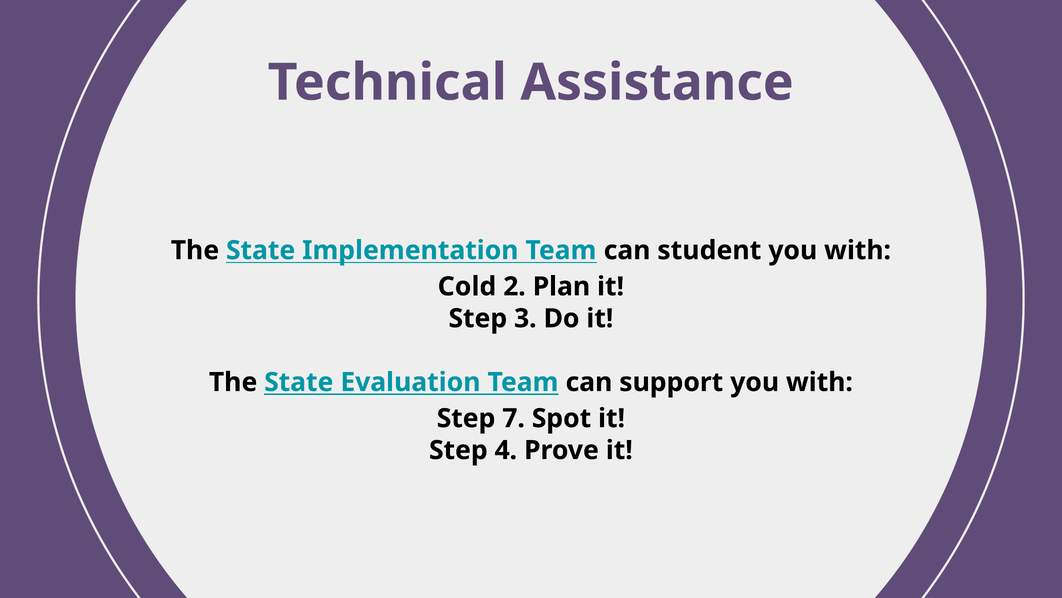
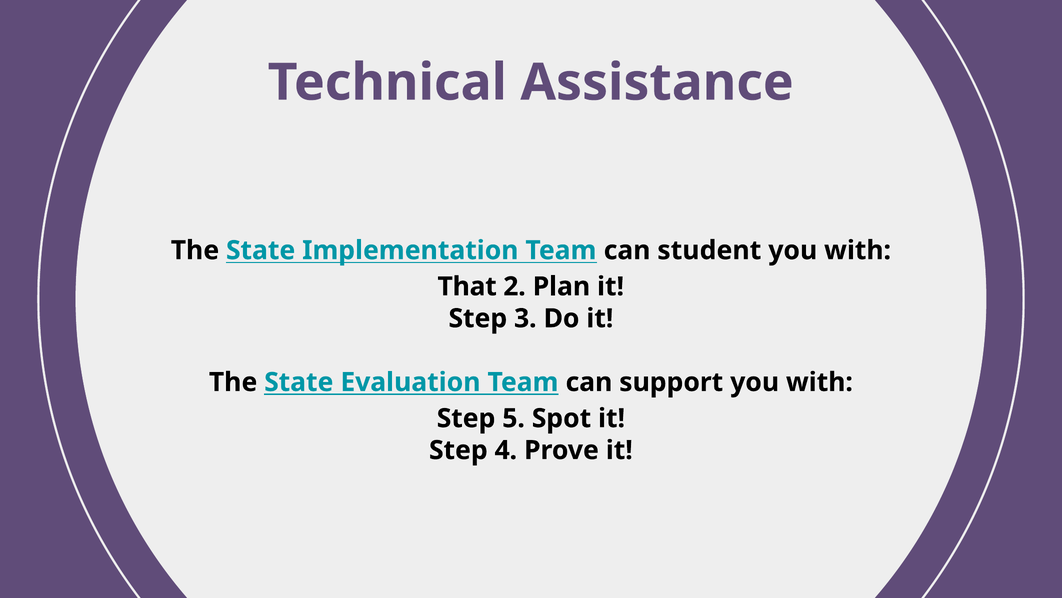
Cold: Cold -> That (467, 286)
7: 7 -> 5 (514, 418)
